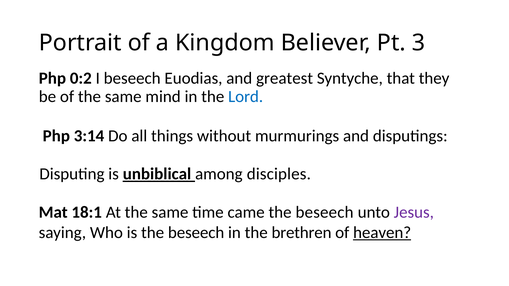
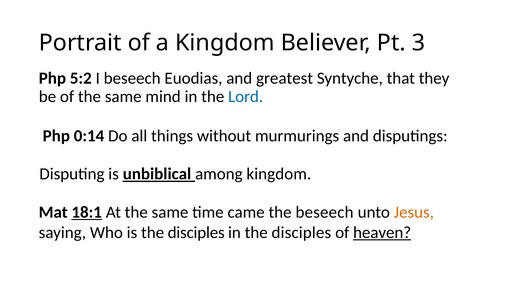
0:2: 0:2 -> 5:2 (81, 78)
3:14: 3:14 -> 0:14 (89, 136)
among disciples: disciples -> kingdom (279, 174)
18:1 underline: none -> present (87, 213)
Jesus colour: purple -> orange (414, 213)
is the beseech: beseech -> disciples (196, 233)
in the brethren: brethren -> disciples (301, 233)
